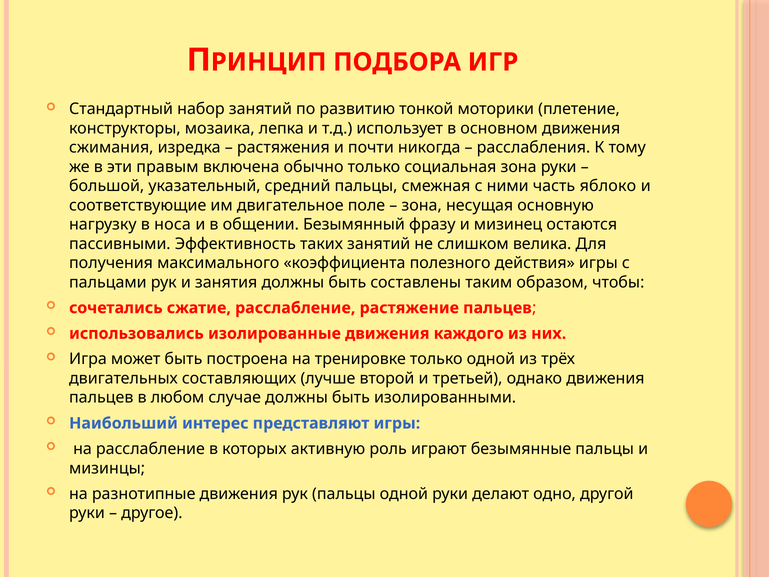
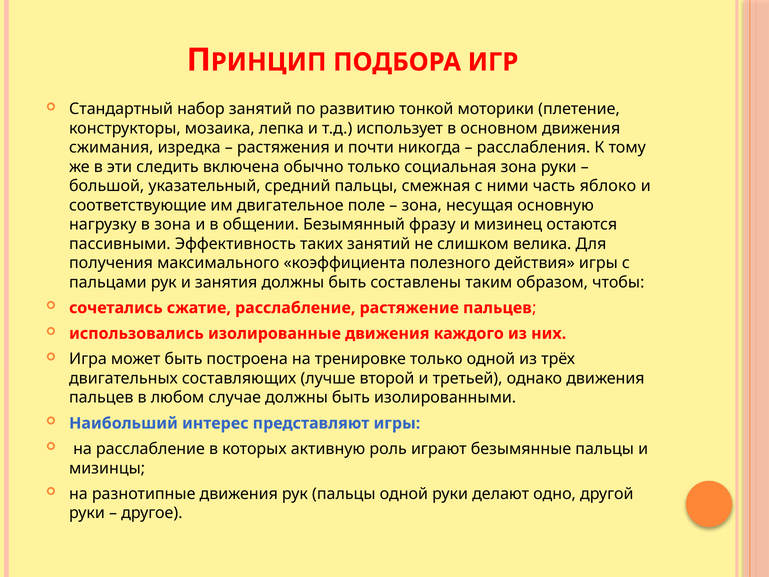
правым: правым -> следить (167, 167)
в носа: носа -> зона (173, 224)
